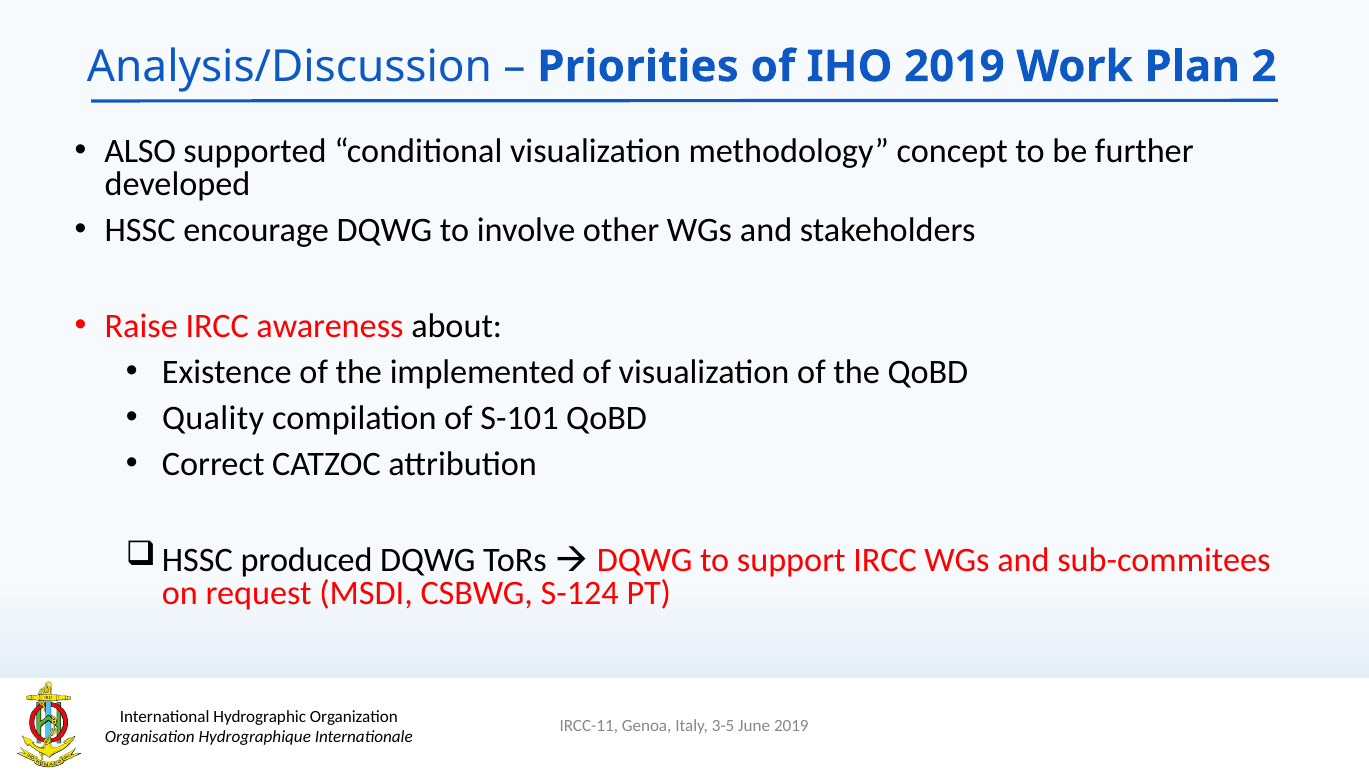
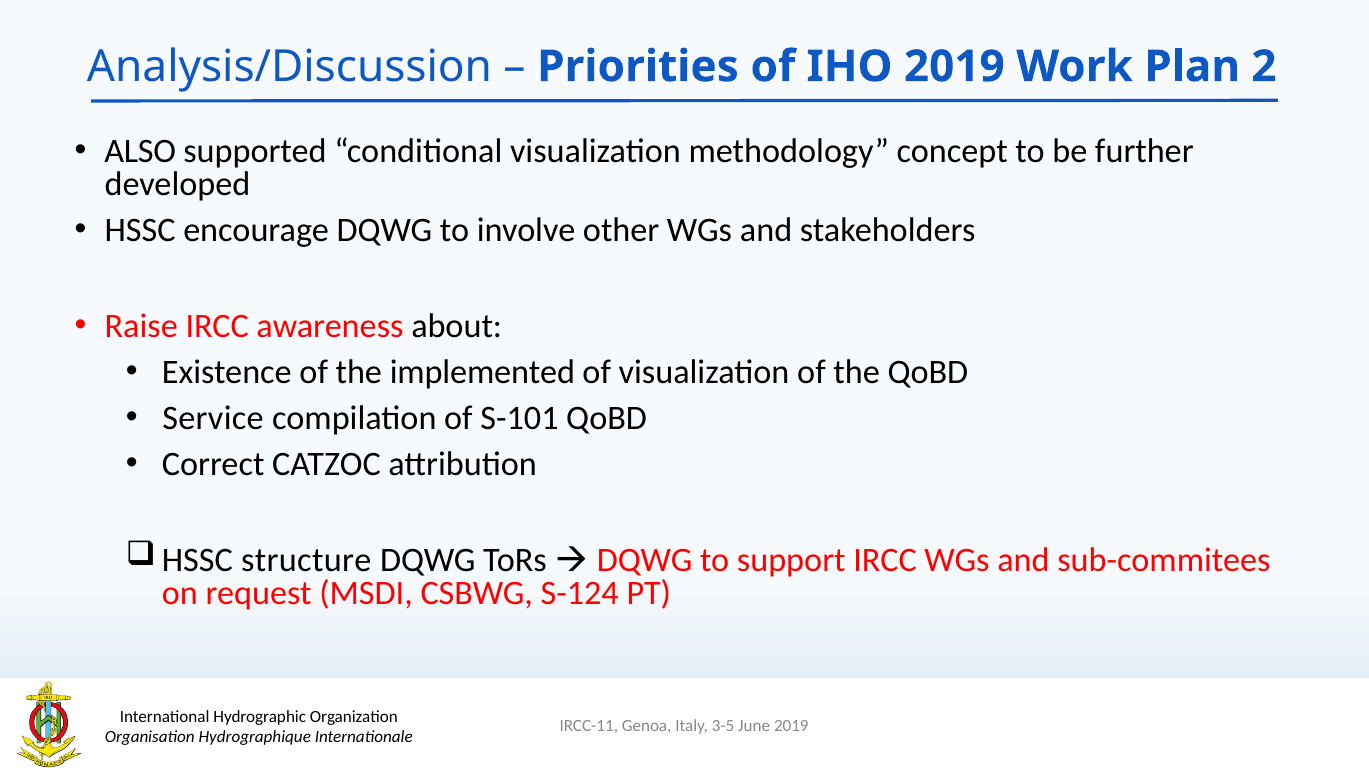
Quality: Quality -> Service (213, 418)
produced: produced -> structure (306, 560)
